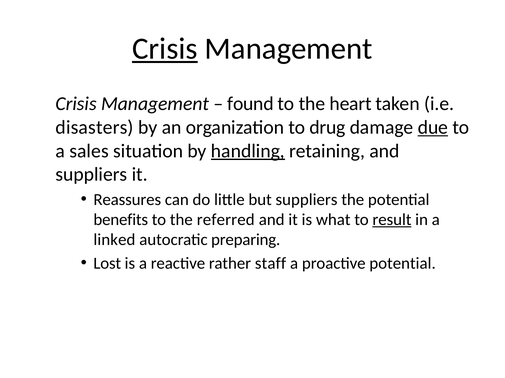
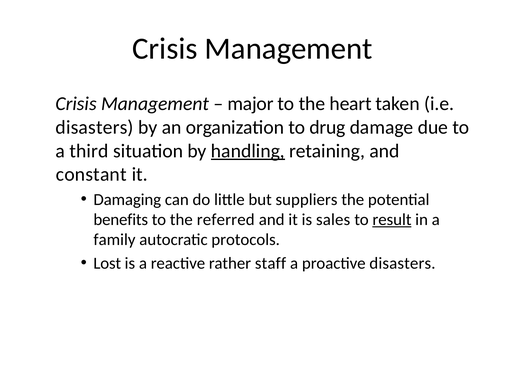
Crisis underline: present -> none (165, 49)
found: found -> major (250, 104)
due underline: present -> none (433, 128)
sales: sales -> third (89, 151)
suppliers: suppliers -> constant (91, 175)
Reassures: Reassures -> Damaging (127, 200)
what: what -> sales (333, 220)
linked: linked -> family (114, 240)
preparing: preparing -> protocols (246, 240)
proactive potential: potential -> disasters (402, 264)
